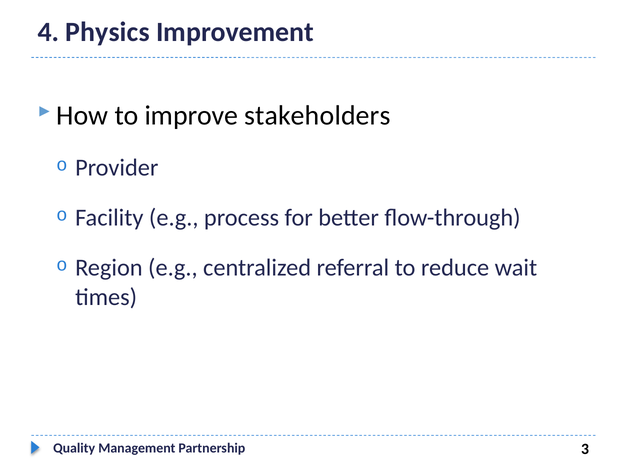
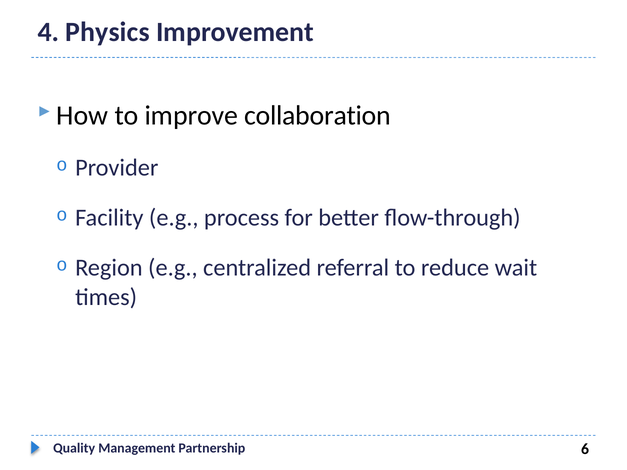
stakeholders: stakeholders -> collaboration (318, 116)
3: 3 -> 6 (585, 449)
